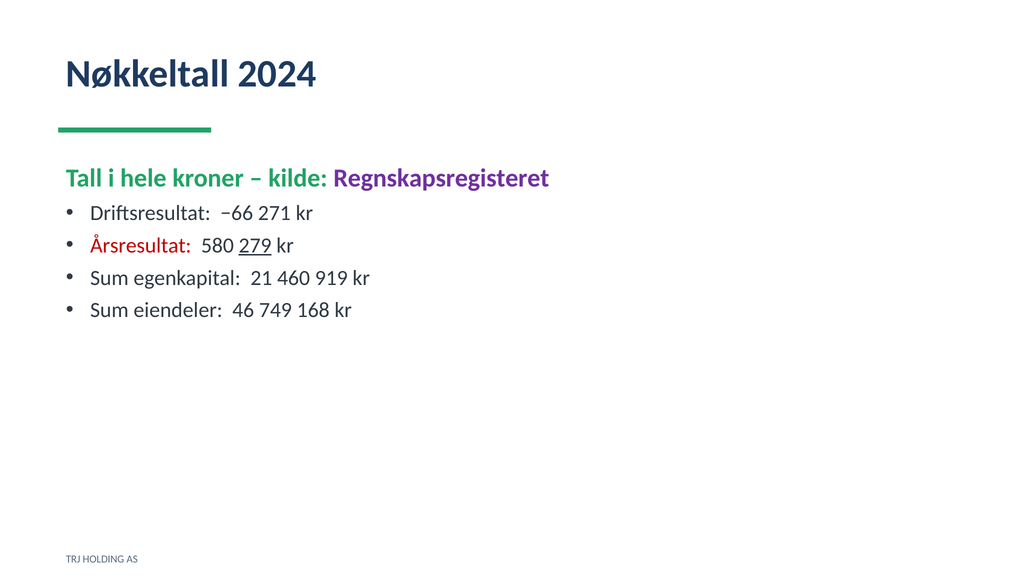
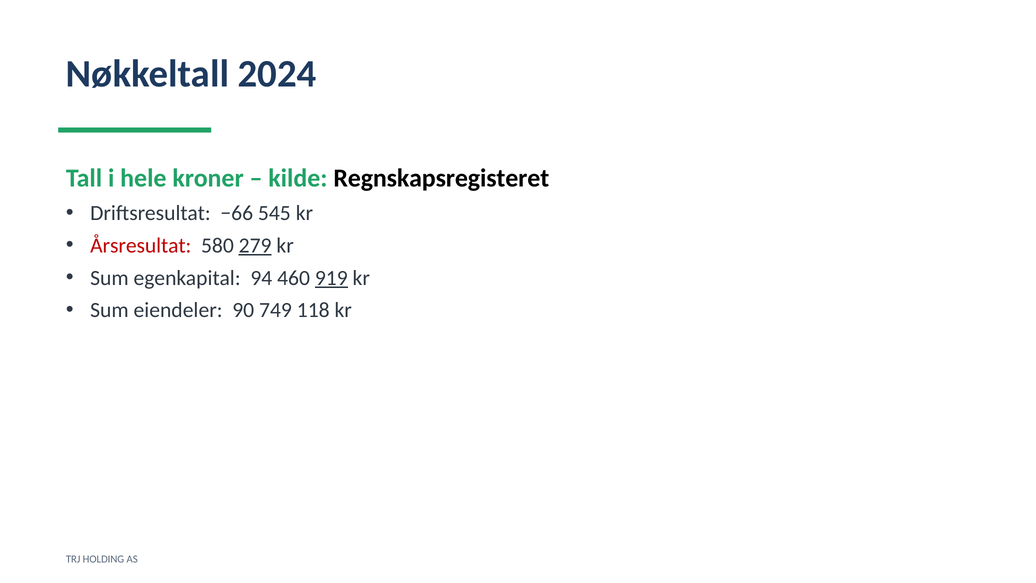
Regnskapsregisteret colour: purple -> black (441, 178)
271: 271 -> 545 (274, 213)
21: 21 -> 94 (261, 278)
919 underline: none -> present (331, 278)
46: 46 -> 90 (243, 310)
168: 168 -> 118 (313, 310)
